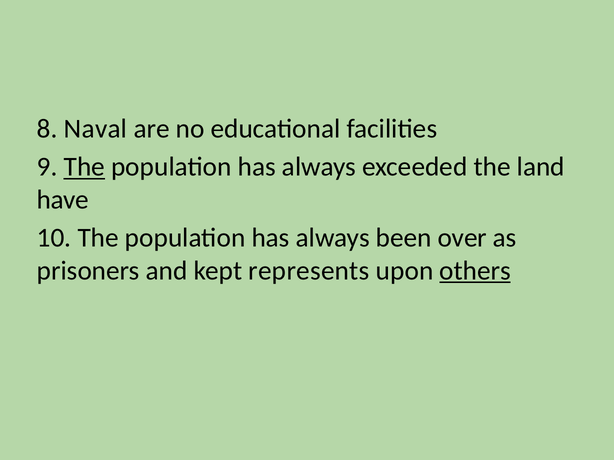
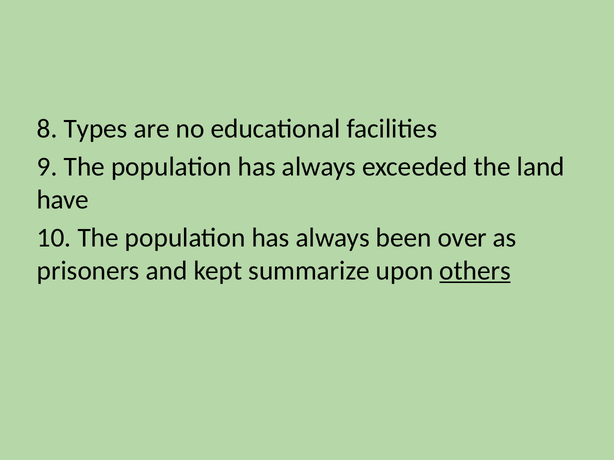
Naval: Naval -> Types (96, 129)
The underline: present -> none (84, 167)
represents: represents -> summarize (309, 271)
